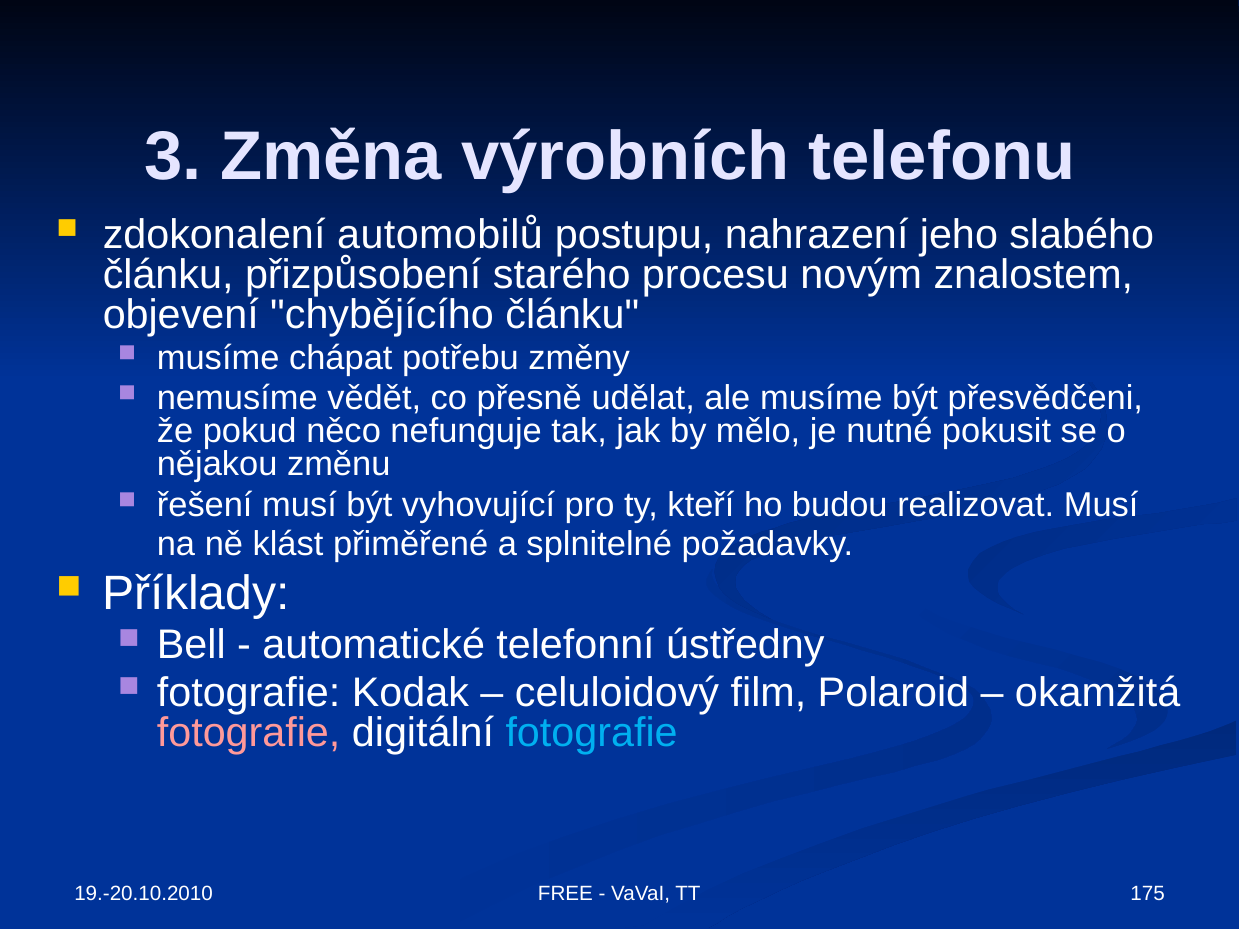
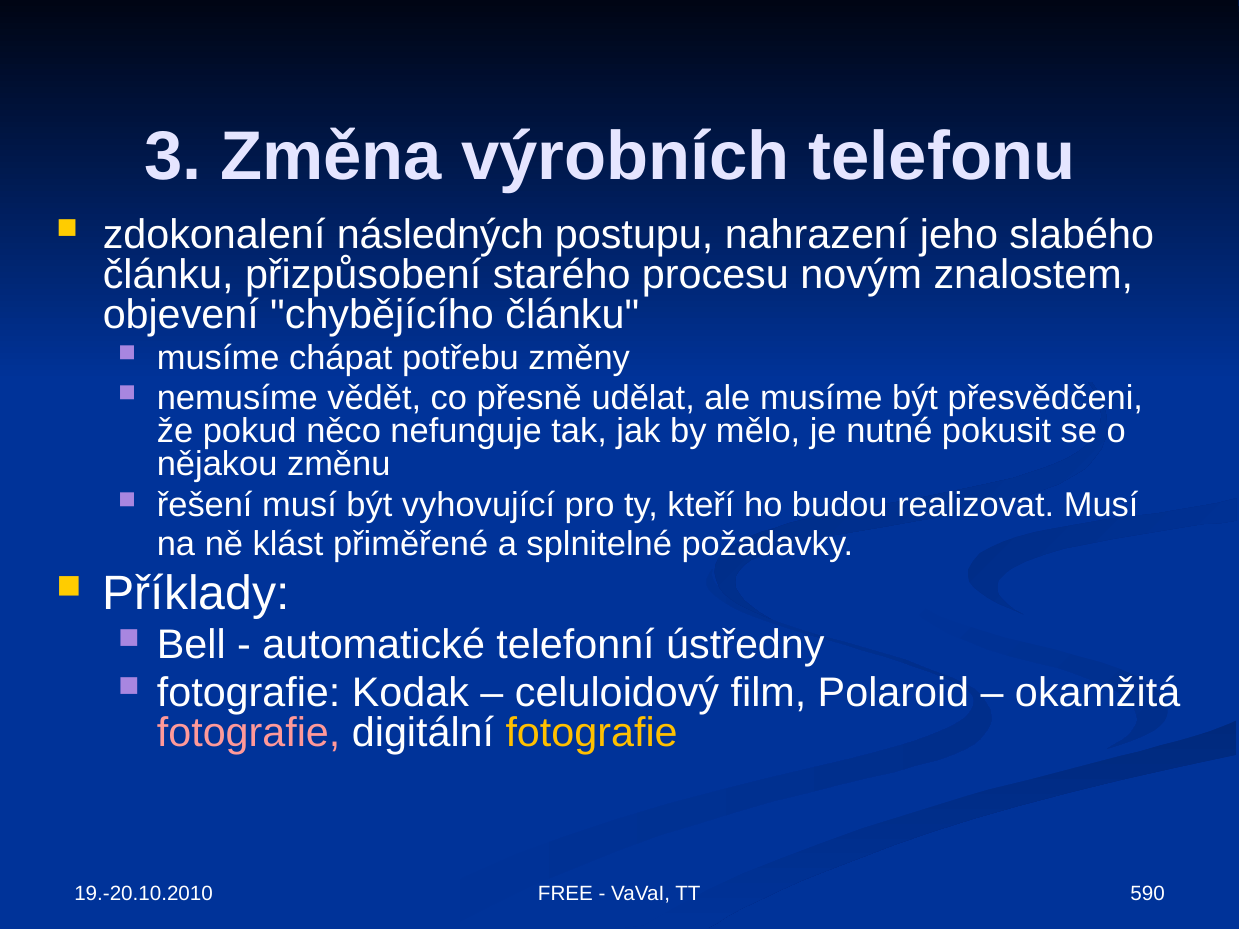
automobilů: automobilů -> následných (440, 235)
fotografie colour: light blue -> yellow (592, 733)
175: 175 -> 590 (1148, 894)
